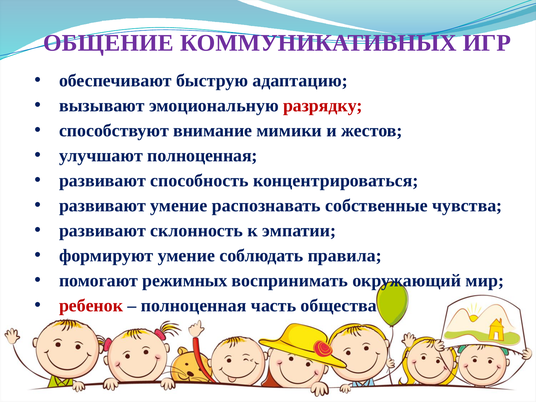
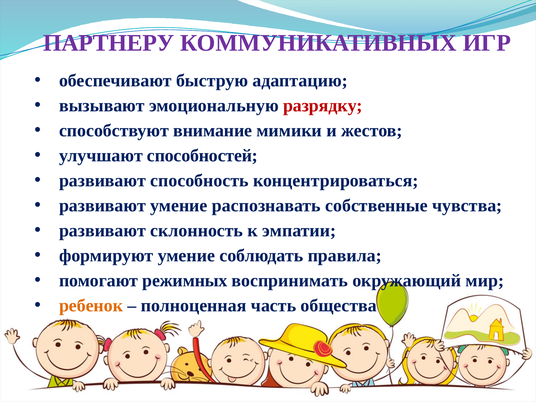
ОБЩЕНИЕ: ОБЩЕНИЕ -> ПАРТНЕРУ (109, 43)
улучшают полноценная: полноценная -> способностей (202, 156)
ребенок colour: red -> orange (91, 306)
